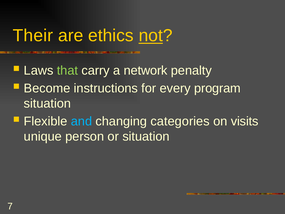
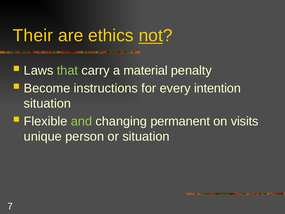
network: network -> material (146, 70)
program: program -> intention (217, 88)
and colour: light blue -> light green (82, 121)
categories: categories -> permanent (180, 121)
